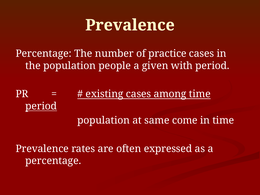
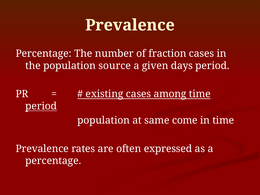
practice: practice -> fraction (167, 54)
people: people -> source (115, 66)
with: with -> days (182, 66)
